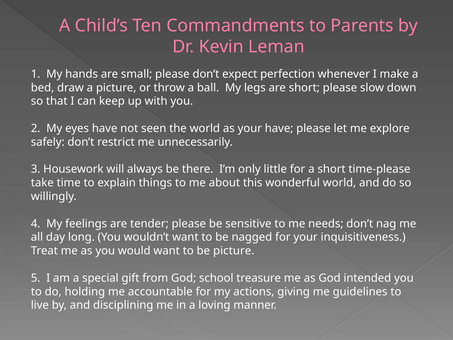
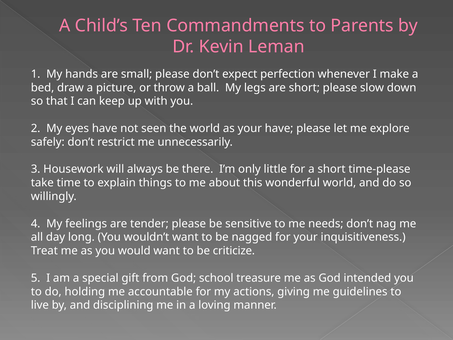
be picture: picture -> criticize (234, 251)
